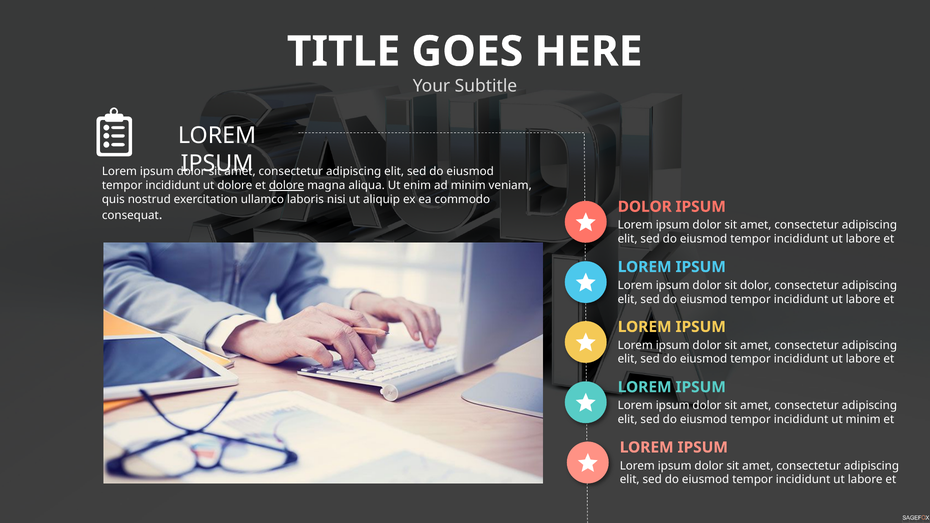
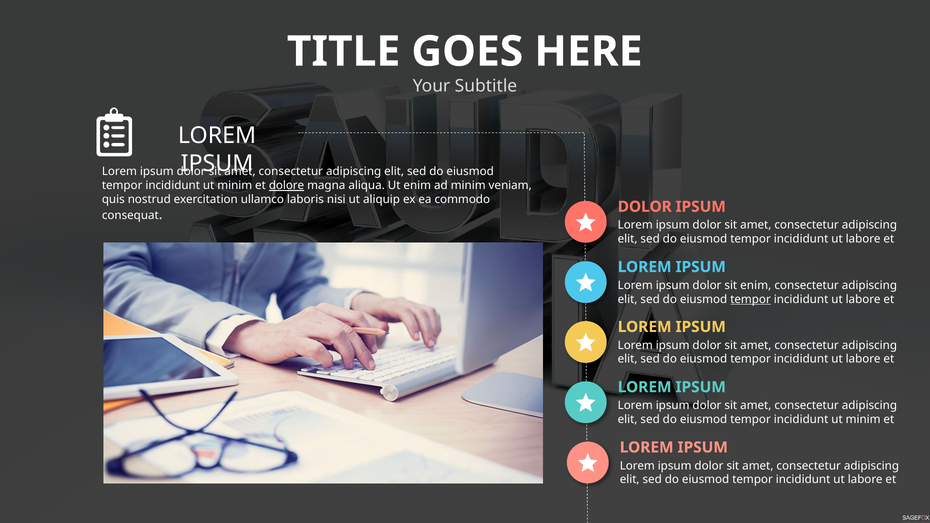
dolore: dolore -> minim (235, 186)
sit dolor: dolor -> enim (756, 285)
tempor underline: none -> present (751, 299)
